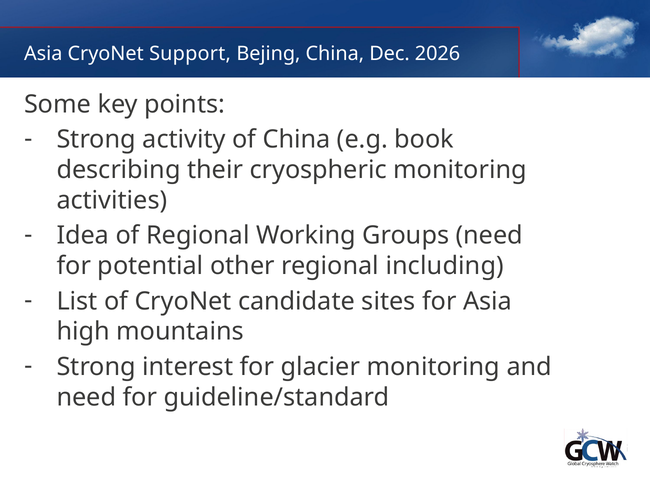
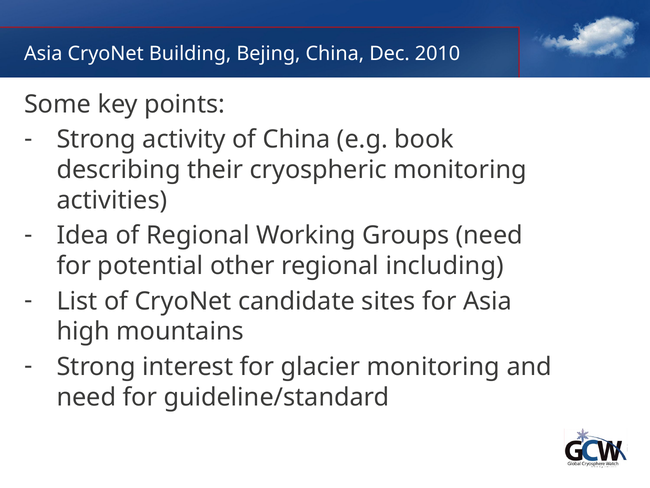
Support: Support -> Building (190, 54)
2026: 2026 -> 2010 (438, 54)
